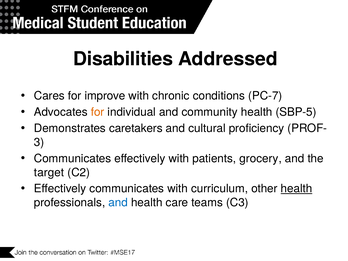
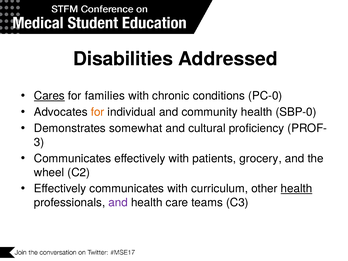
Cares underline: none -> present (49, 96)
improve: improve -> families (105, 96)
PC-7: PC-7 -> PC-0 (265, 96)
SBP-5: SBP-5 -> SBP-0 (296, 112)
caretakers: caretakers -> somewhat (136, 128)
target: target -> wheel (49, 172)
and colour: blue -> purple (118, 203)
